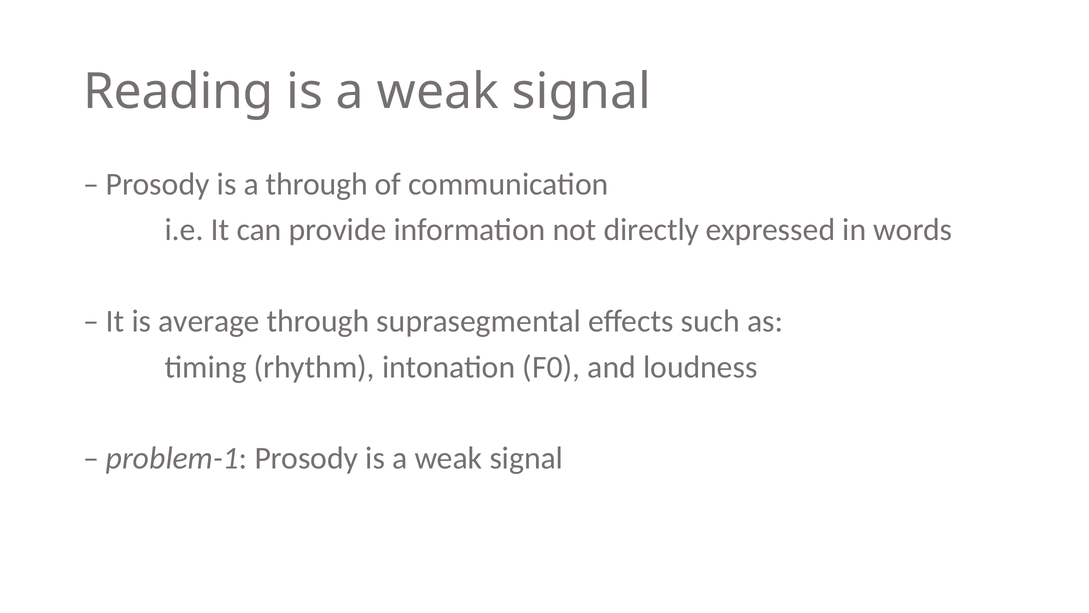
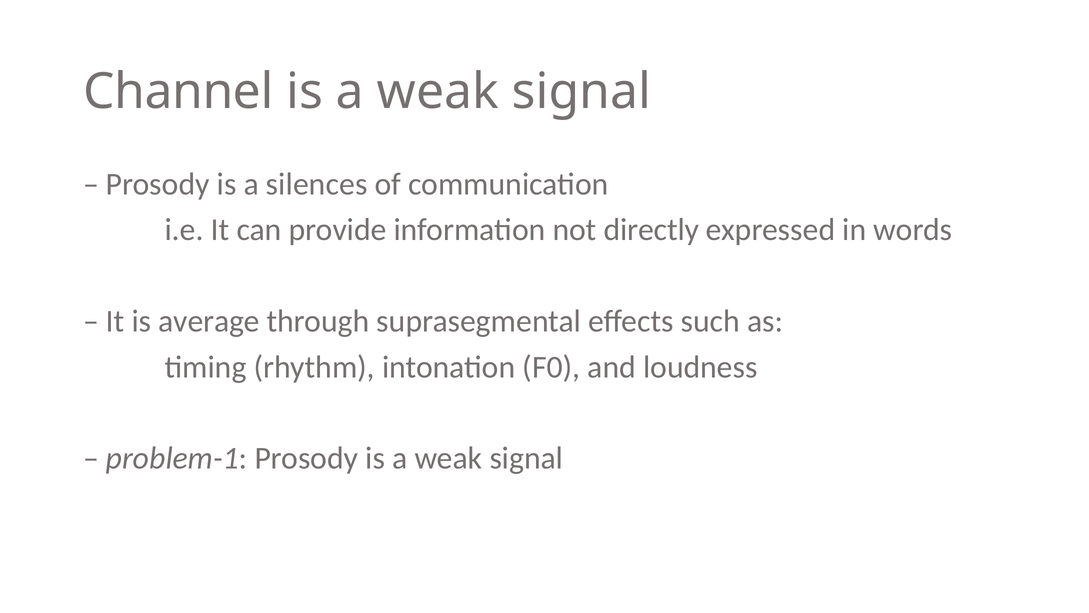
Reading: Reading -> Channel (178, 91)
a through: through -> silences (317, 184)
